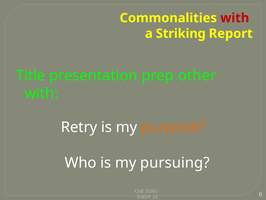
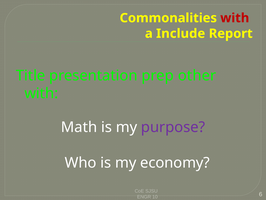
Striking: Striking -> Include (181, 33)
Retry: Retry -> Math (79, 127)
purpose colour: orange -> purple (173, 127)
pursuing: pursuing -> economy (175, 162)
